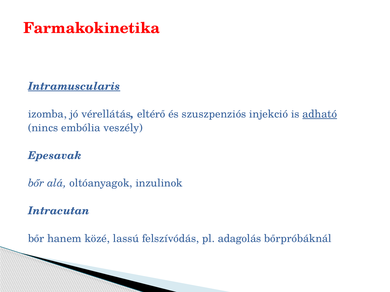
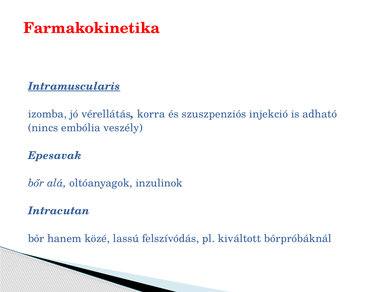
eltérő: eltérő -> korra (151, 114)
adható underline: present -> none (320, 114)
adagolás: adagolás -> kiváltott (239, 239)
